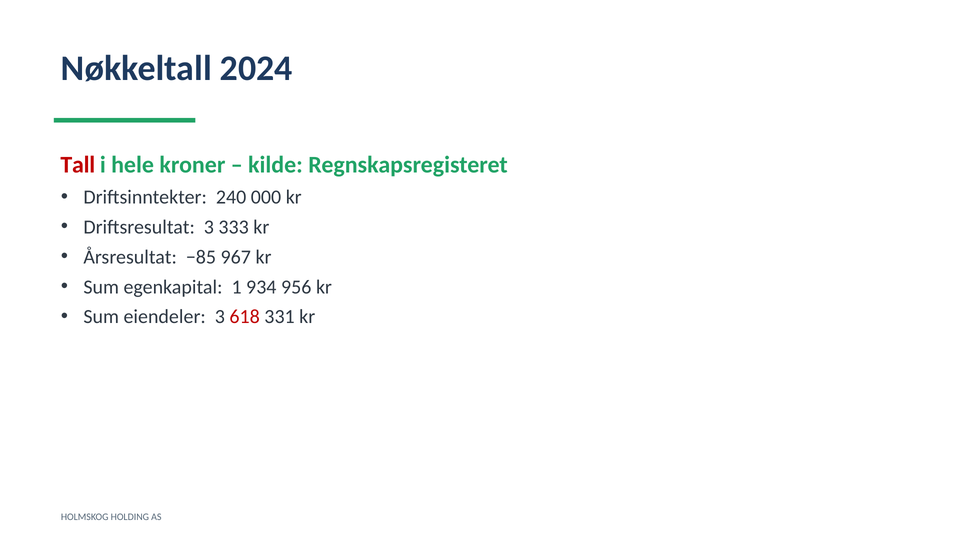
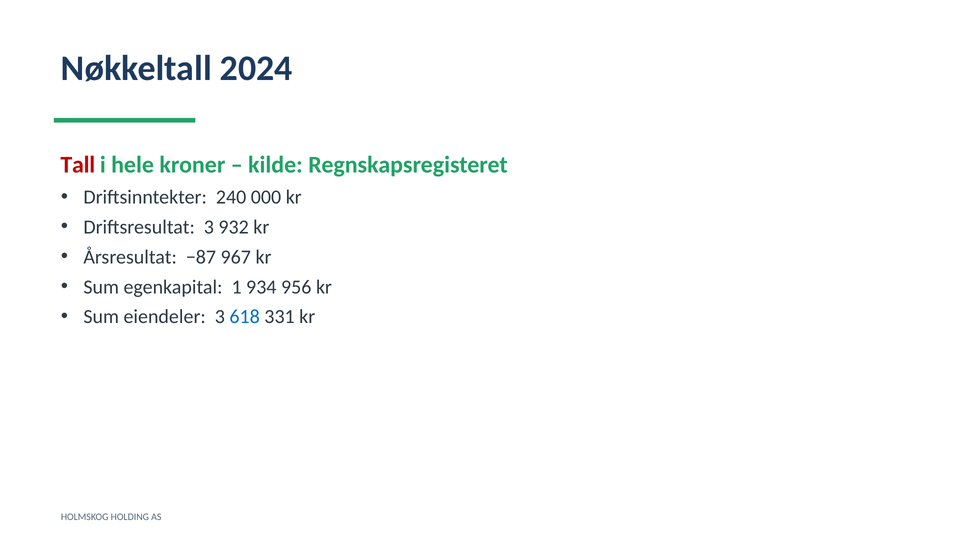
333: 333 -> 932 (234, 227)
−85: −85 -> −87 (201, 257)
618 colour: red -> blue (245, 317)
